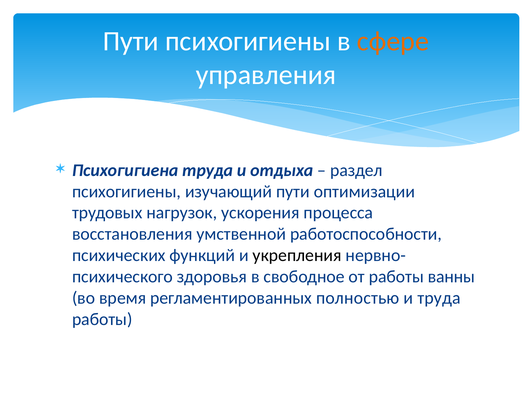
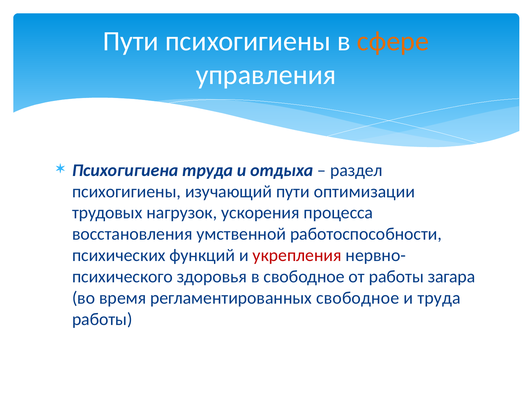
укрепления colour: black -> red (297, 255)
ванны: ванны -> загара (451, 277)
регламентированных полностью: полностью -> свободное (358, 298)
